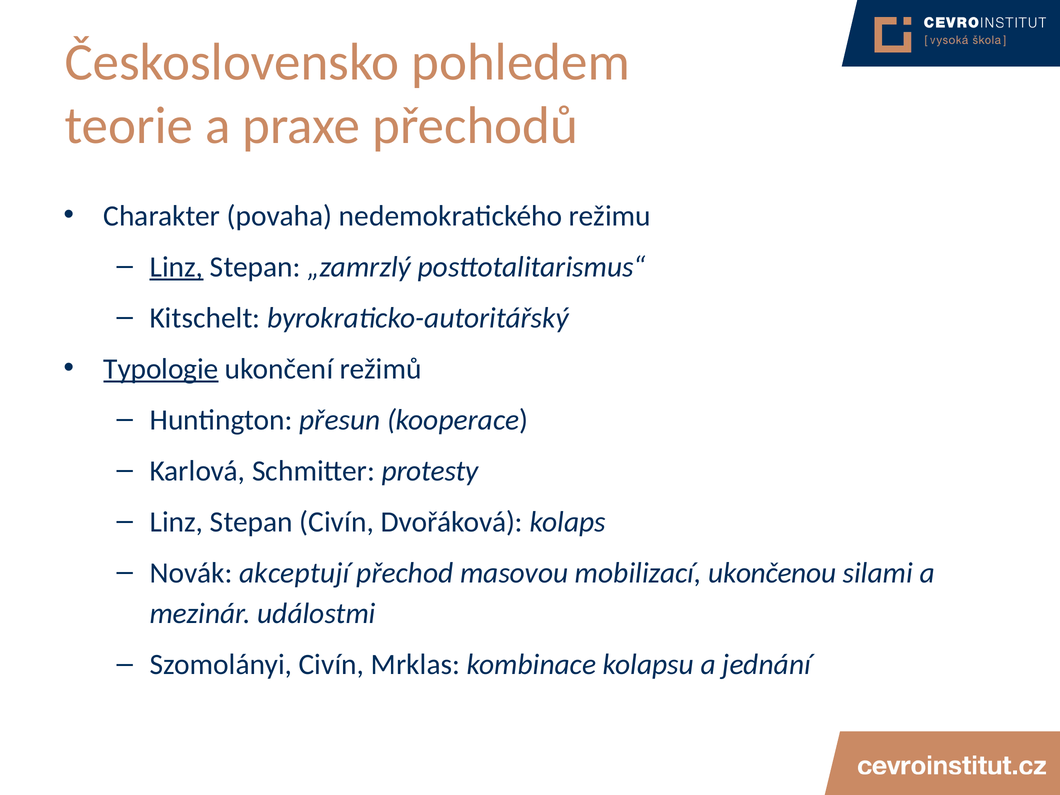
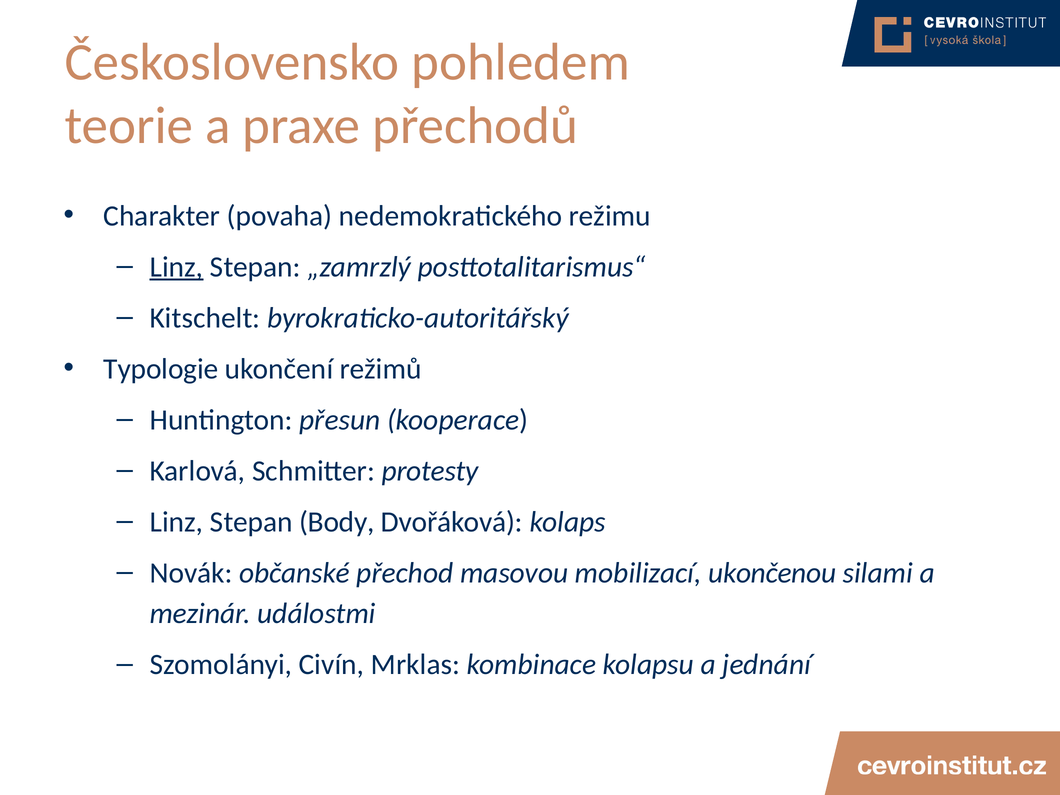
Typologie underline: present -> none (161, 369)
Stepan Civín: Civín -> Body (337, 522)
akceptují: akceptují -> občanské (294, 573)
